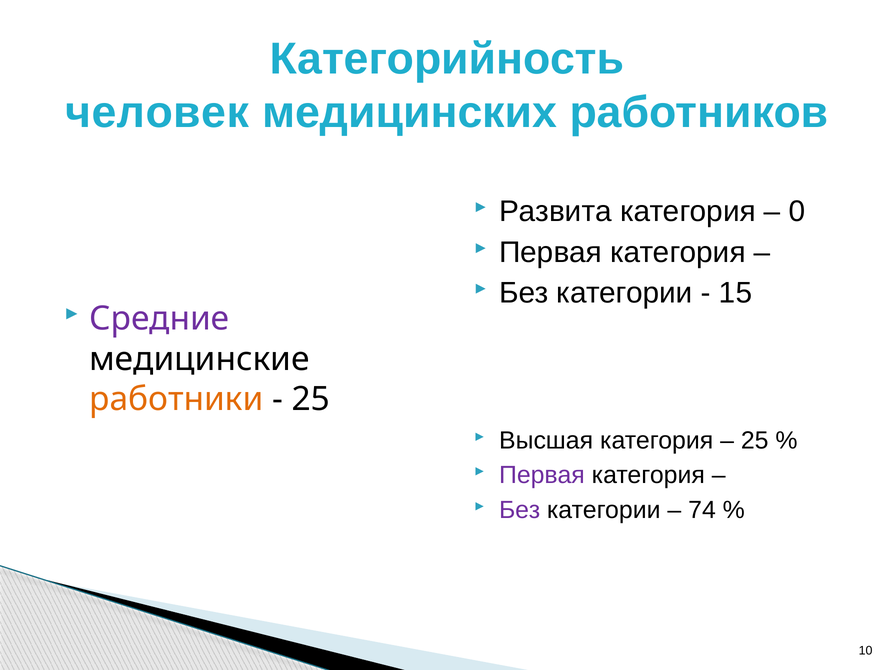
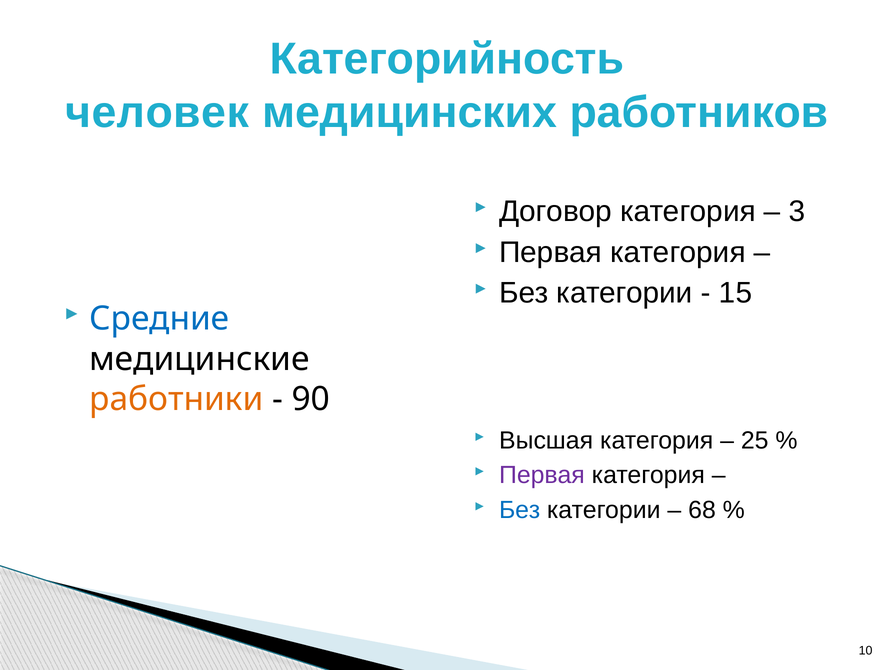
Развита: Развита -> Договор (555, 212)
0: 0 -> 3 (797, 212)
Средние colour: purple -> blue (159, 319)
25: 25 -> 90 (311, 400)
Без colour: purple -> blue (520, 510)
74: 74 -> 68 (702, 510)
